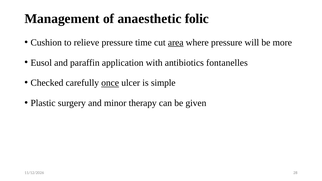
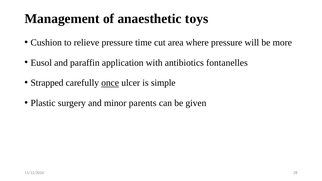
folic: folic -> toys (197, 19)
area underline: present -> none (176, 42)
Checked: Checked -> Strapped (47, 83)
therapy: therapy -> parents (143, 103)
